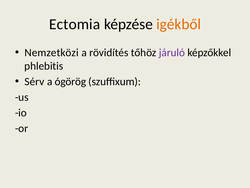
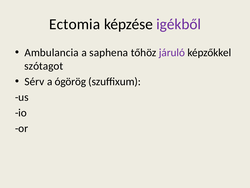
igékből colour: orange -> purple (179, 24)
Nemzetközi: Nemzetközi -> Ambulancia (52, 52)
rövidítés: rövidítés -> saphena (109, 52)
phlebitis: phlebitis -> szótagot (44, 66)
